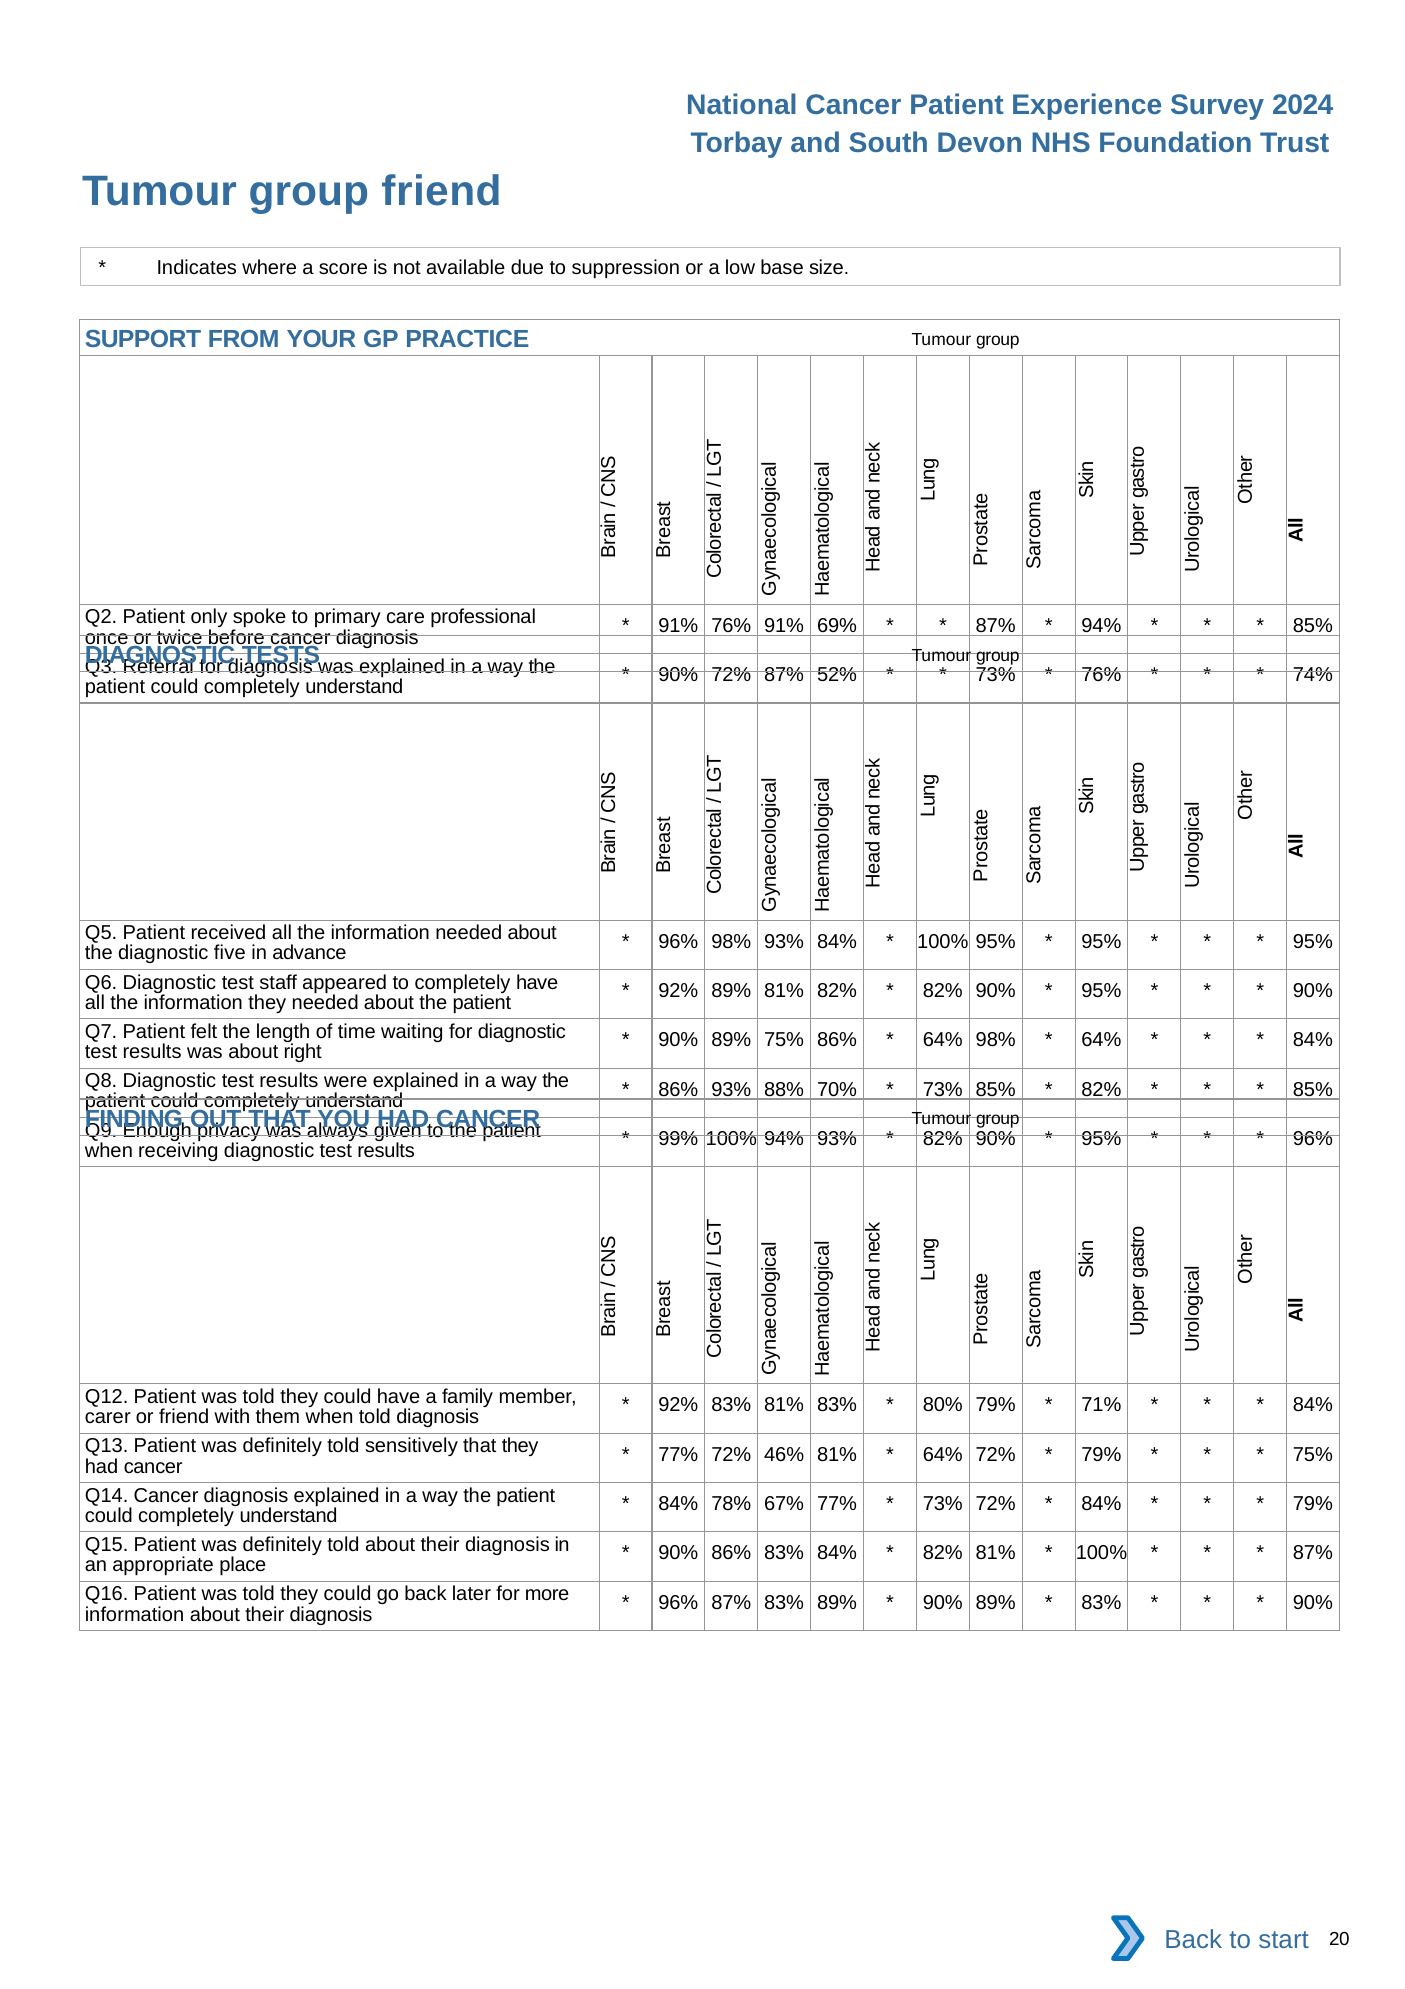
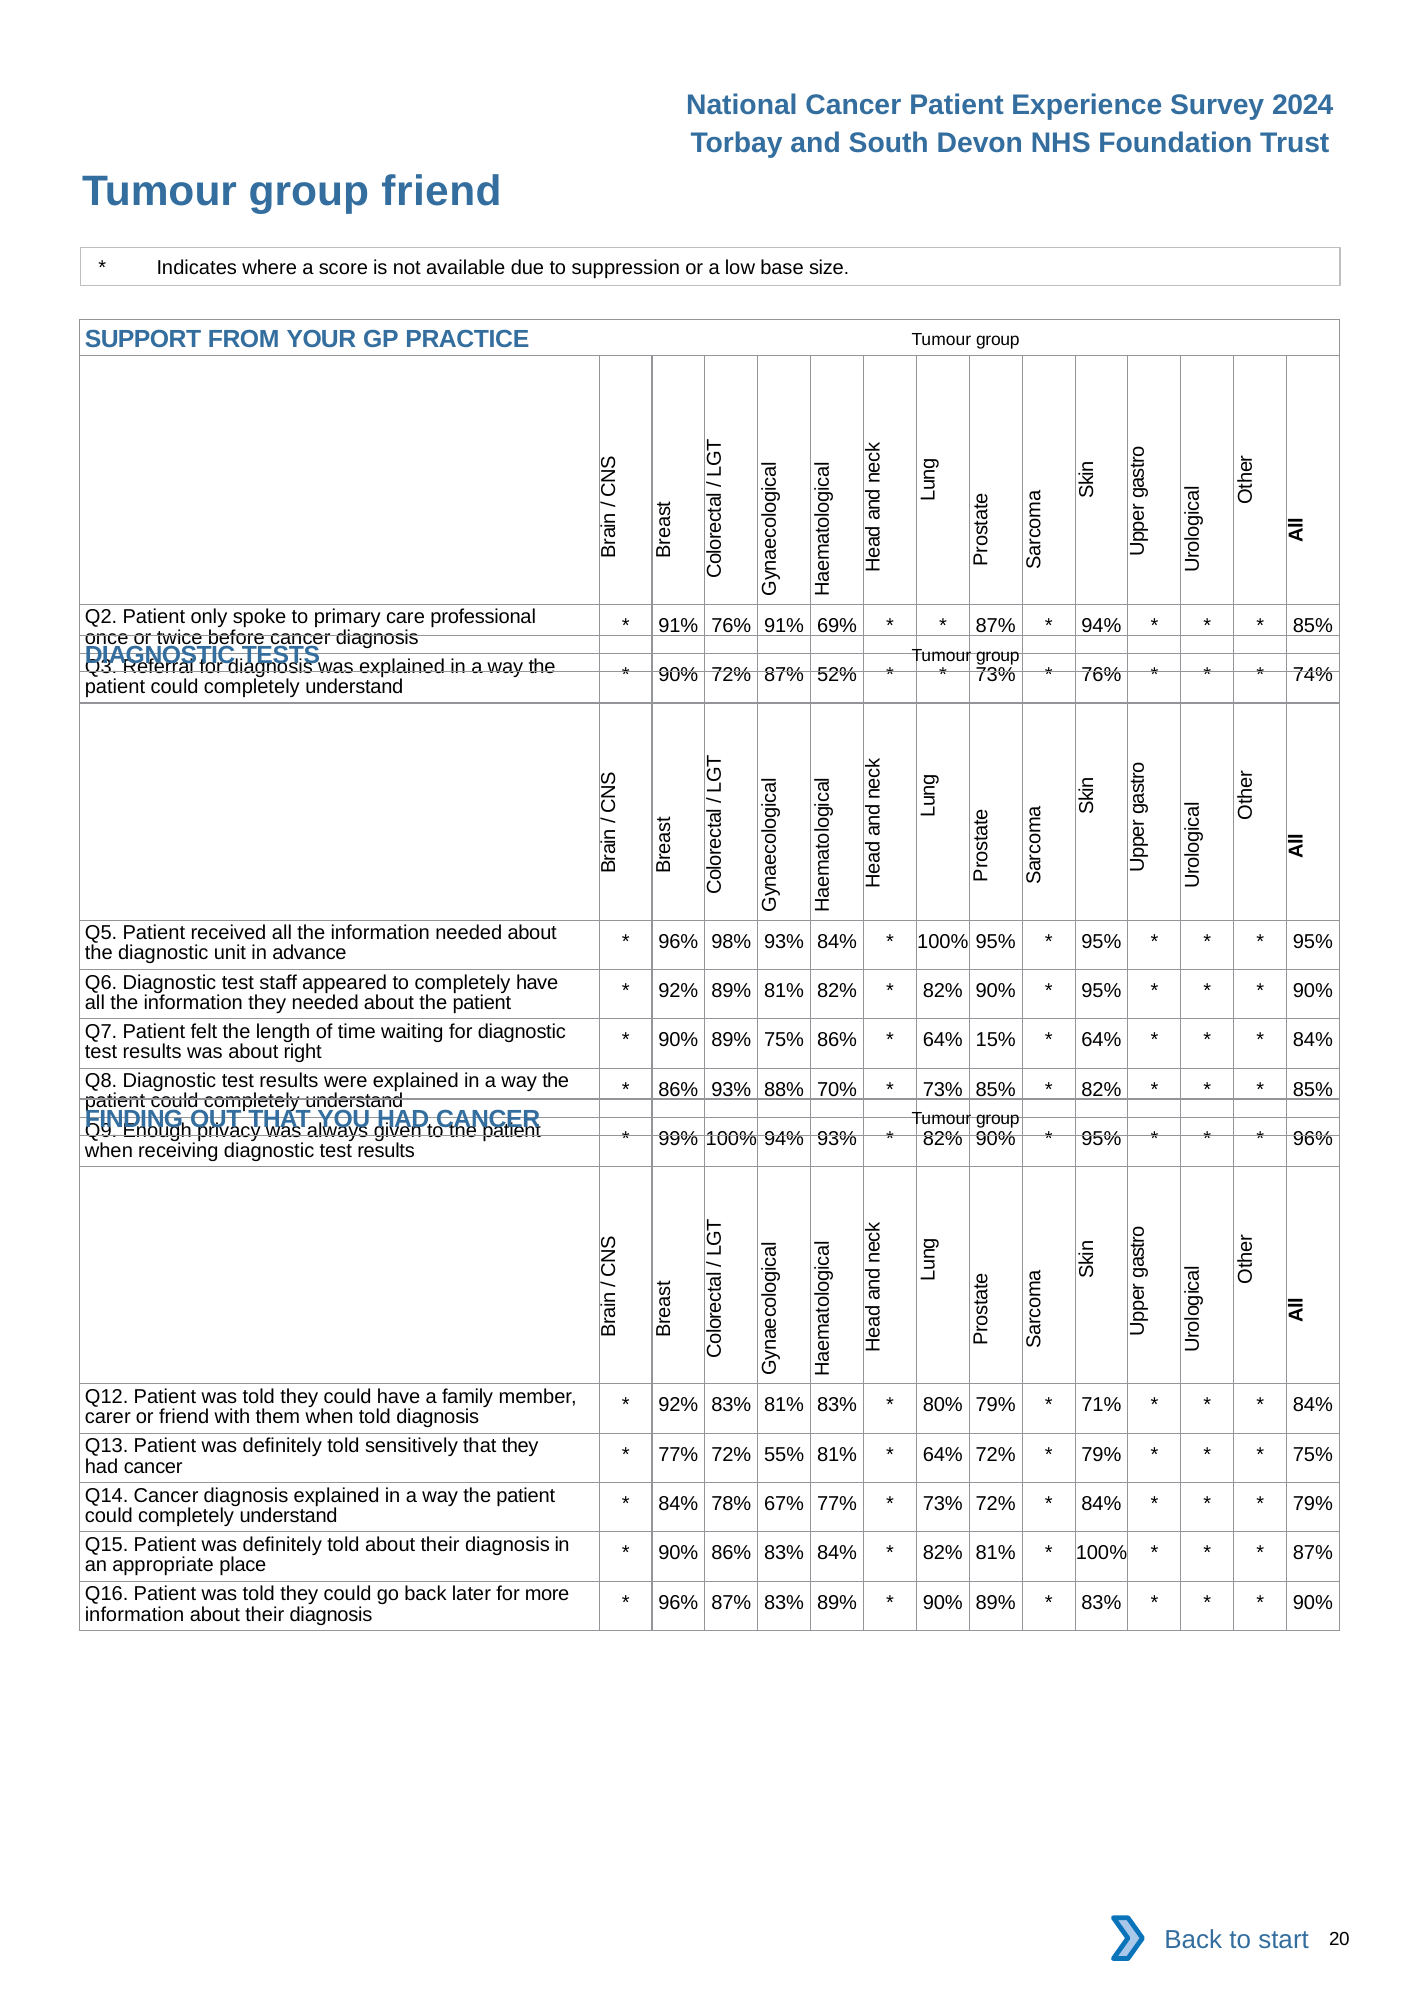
five: five -> unit (230, 953)
64% 98%: 98% -> 15% (996, 1040)
46%: 46% -> 55% (784, 1454)
